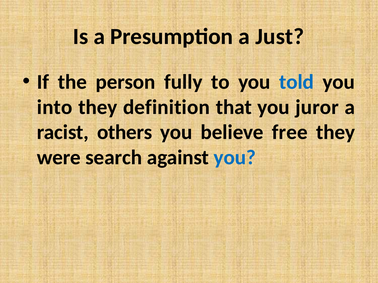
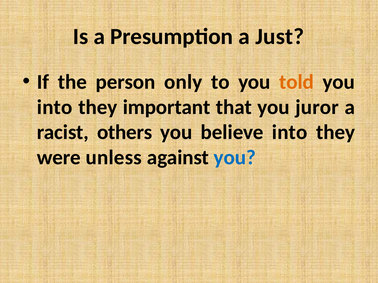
fully: fully -> only (183, 82)
told colour: blue -> orange (297, 82)
definition: definition -> important (167, 107)
believe free: free -> into (290, 132)
search: search -> unless (114, 158)
